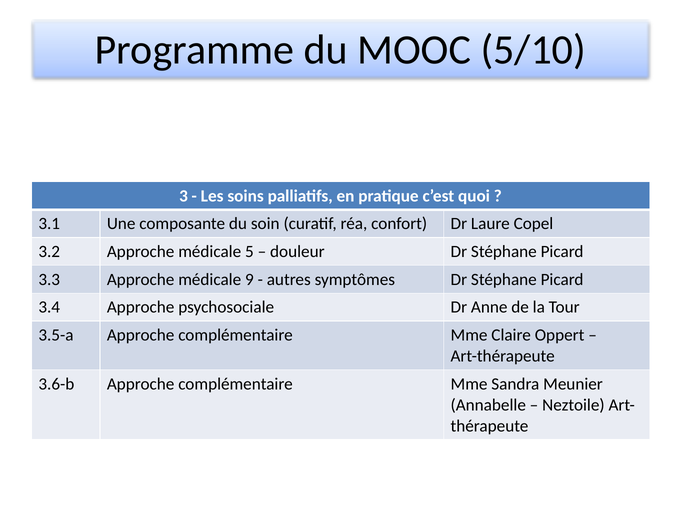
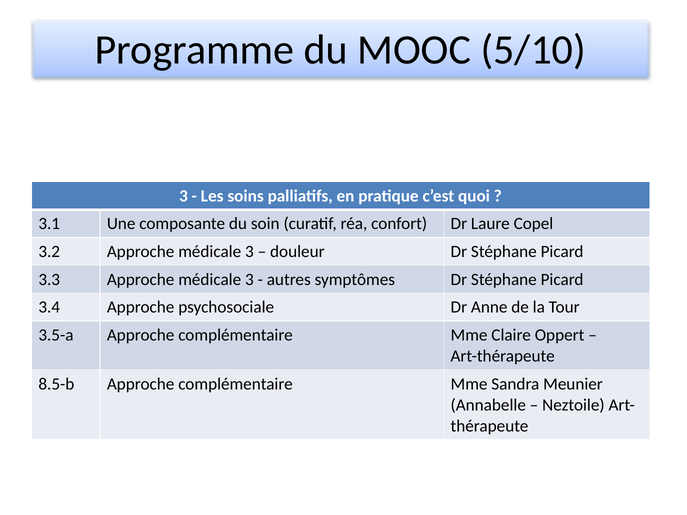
3.2 Approche médicale 5: 5 -> 3 (249, 252)
3.3 Approche médicale 9: 9 -> 3 (249, 280)
3.6-b: 3.6-b -> 8.5-b (56, 384)
